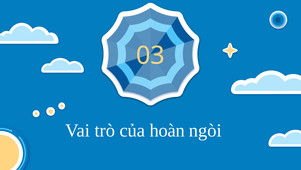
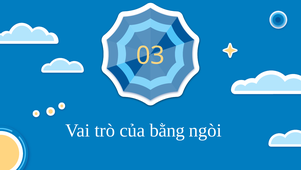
hoàn: hoàn -> bằng (167, 130)
